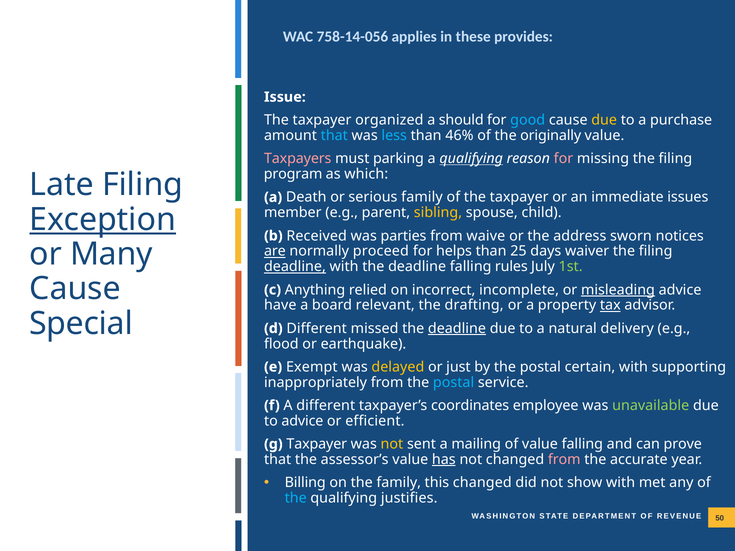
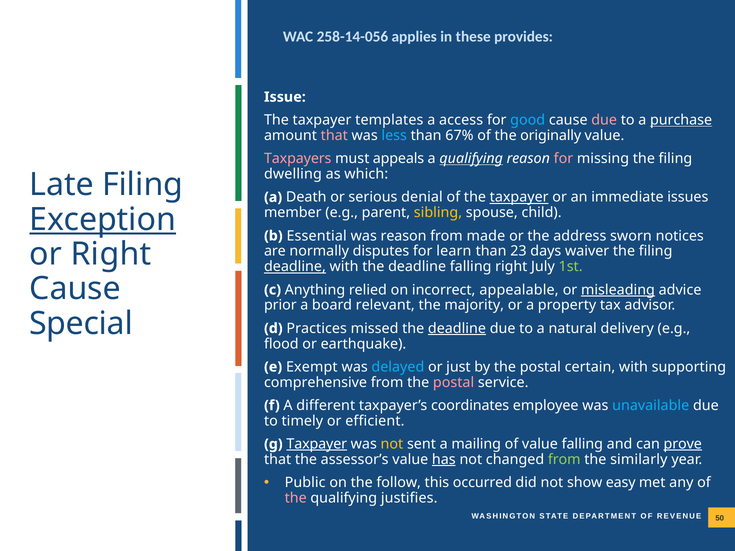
758-14-056: 758-14-056 -> 258-14-056 (352, 37)
organized: organized -> templates (389, 120)
should: should -> access (461, 120)
due colour: yellow -> pink (604, 120)
purchase underline: none -> present (681, 120)
that colour: light blue -> pink (334, 136)
46%: 46% -> 67% (459, 136)
parking: parking -> appeals (398, 159)
program: program -> dwelling (293, 174)
serious family: family -> denial (422, 197)
taxpayer underline: none -> present (519, 197)
Received: Received -> Essential (317, 236)
was parties: parties -> reason (404, 236)
waive: waive -> made (486, 236)
or Many: Many -> Right (111, 254)
are underline: present -> none (275, 251)
proceed: proceed -> disputes (381, 251)
helps: helps -> learn (454, 251)
25: 25 -> 23 (518, 251)
falling rules: rules -> right (511, 267)
incomplete: incomplete -> appealable (519, 290)
have: have -> prior (280, 305)
drafting: drafting -> majority (474, 305)
tax underline: present -> none (610, 305)
d Different: Different -> Practices (317, 328)
delayed colour: yellow -> light blue (398, 367)
inappropriately: inappropriately -> comprehensive (316, 383)
postal colour: light blue -> pink (454, 383)
unavailable colour: light green -> light blue (651, 406)
to advice: advice -> timely (302, 421)
Taxpayer underline: none -> present (317, 444)
prove underline: none -> present (683, 444)
from colour: pink -> light green (564, 460)
accurate: accurate -> similarly (639, 460)
Billing: Billing -> Public (305, 483)
the family: family -> follow (399, 483)
this changed: changed -> occurred (482, 483)
show with: with -> easy (621, 483)
the colour: light blue -> pink (296, 498)
